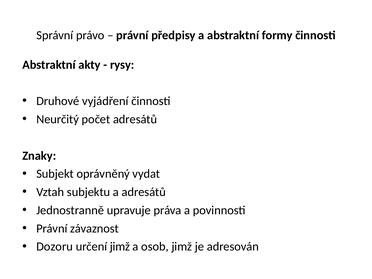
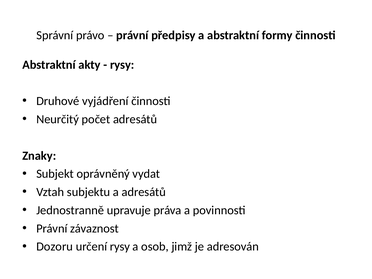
určení jimž: jimž -> rysy (120, 247)
